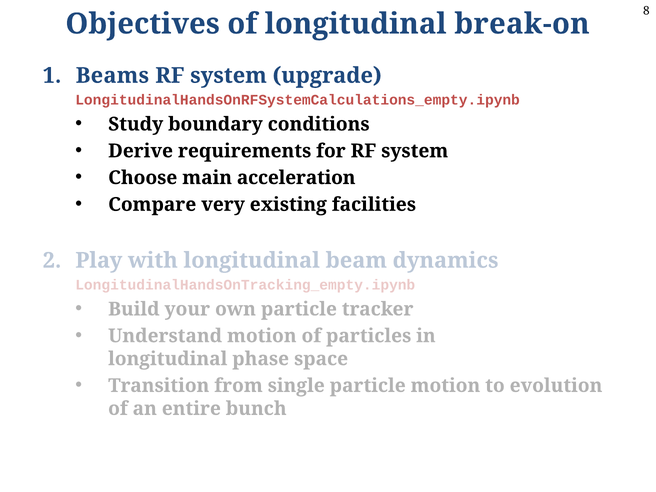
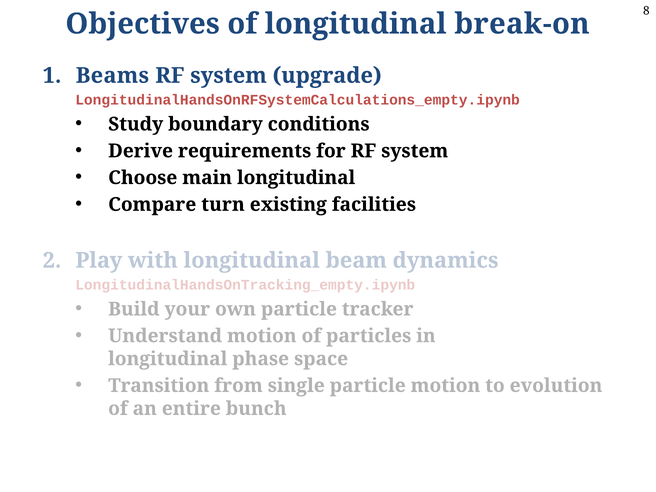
main acceleration: acceleration -> longitudinal (296, 178)
very: very -> turn (223, 205)
